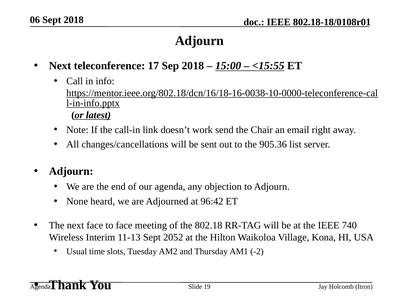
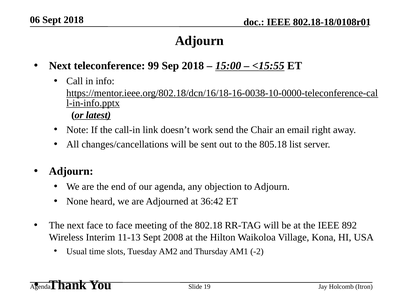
17: 17 -> 99 (153, 66)
905.36: 905.36 -> 805.18 (273, 145)
96:42: 96:42 -> 36:42 (212, 201)
740: 740 -> 892 (349, 226)
2052: 2052 -> 2008 (173, 238)
